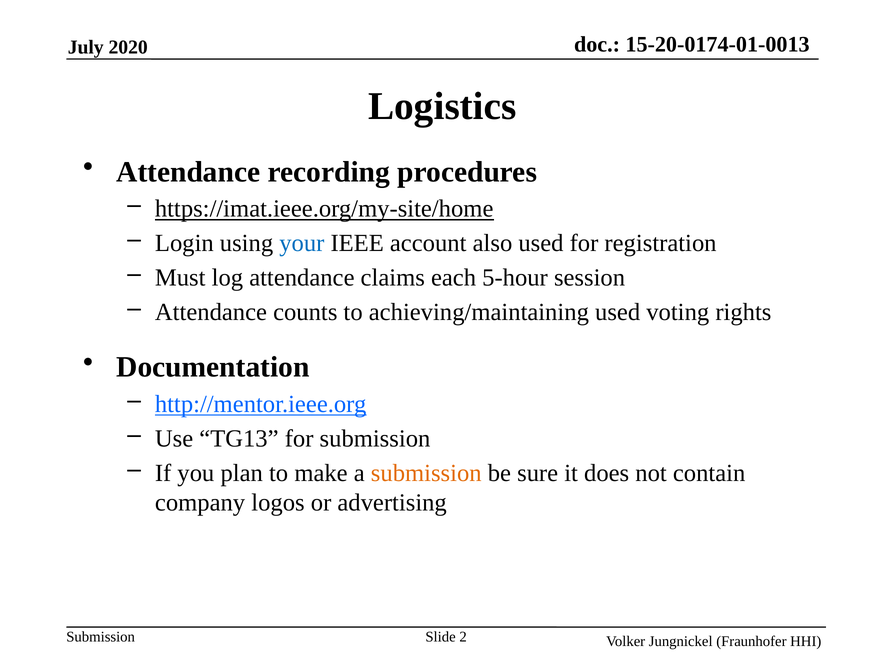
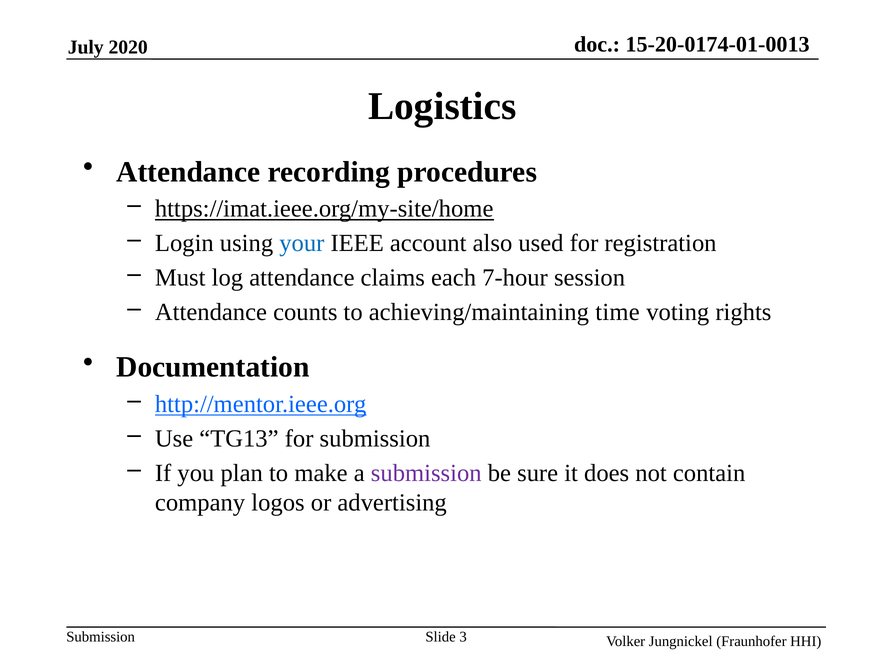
5-hour: 5-hour -> 7-hour (515, 278)
achieving/maintaining used: used -> time (618, 312)
submission colour: orange -> purple (426, 473)
2: 2 -> 3 (463, 637)
